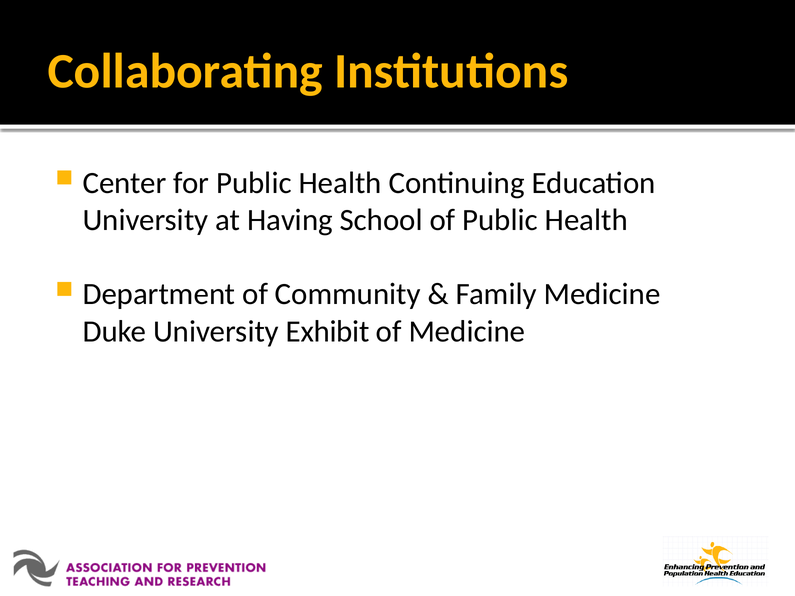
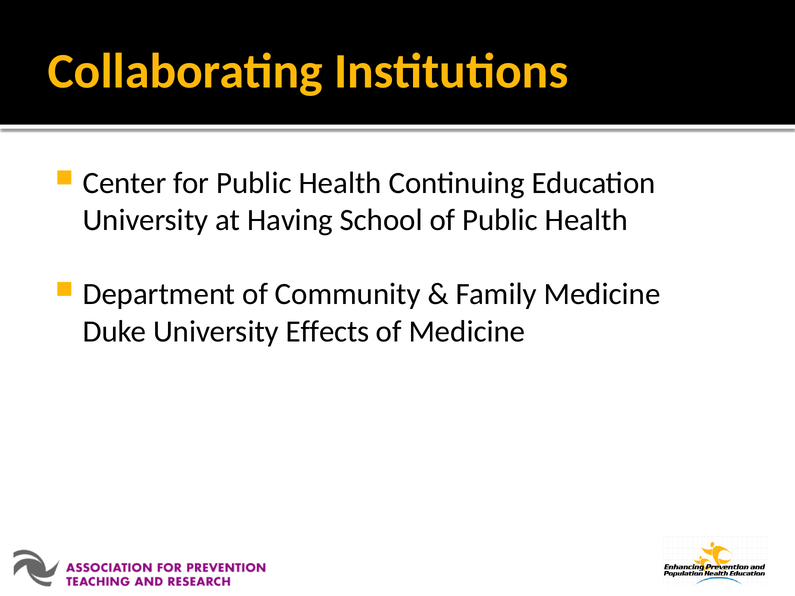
Exhibit: Exhibit -> Effects (328, 331)
